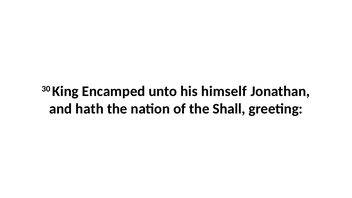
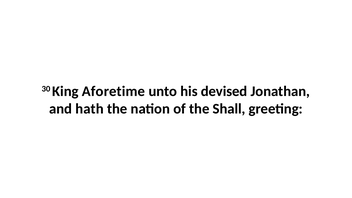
Encamped: Encamped -> Aforetime (113, 91)
himself: himself -> devised (224, 91)
